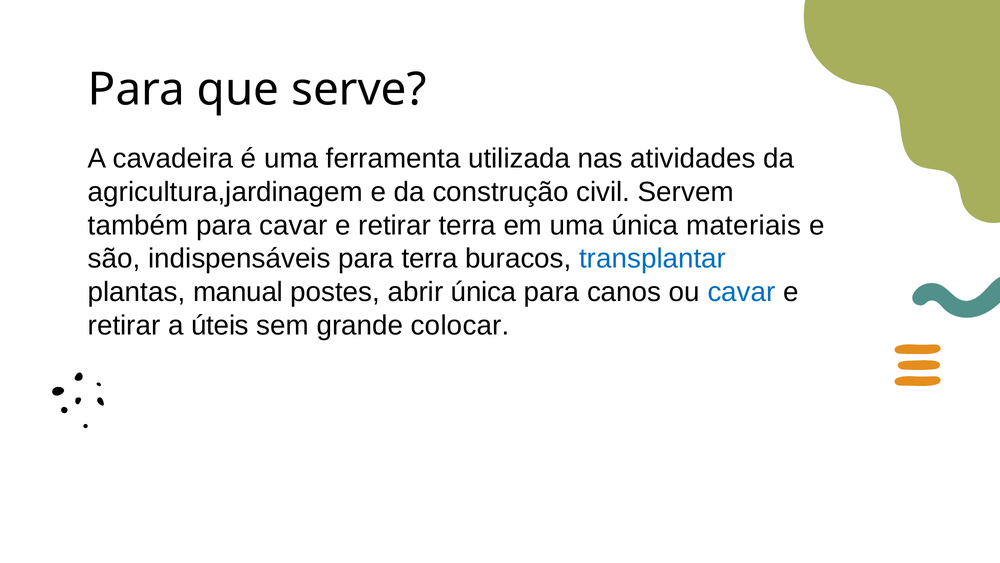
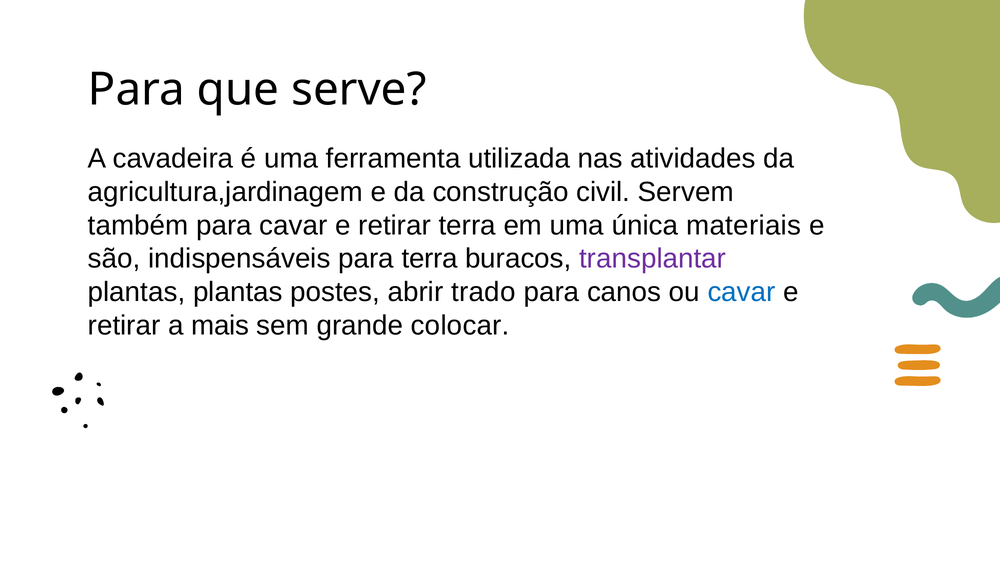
transplantar colour: blue -> purple (653, 259)
plantas manual: manual -> plantas (238, 292)
abrir única: única -> trado (483, 292)
úteis: úteis -> mais (220, 325)
